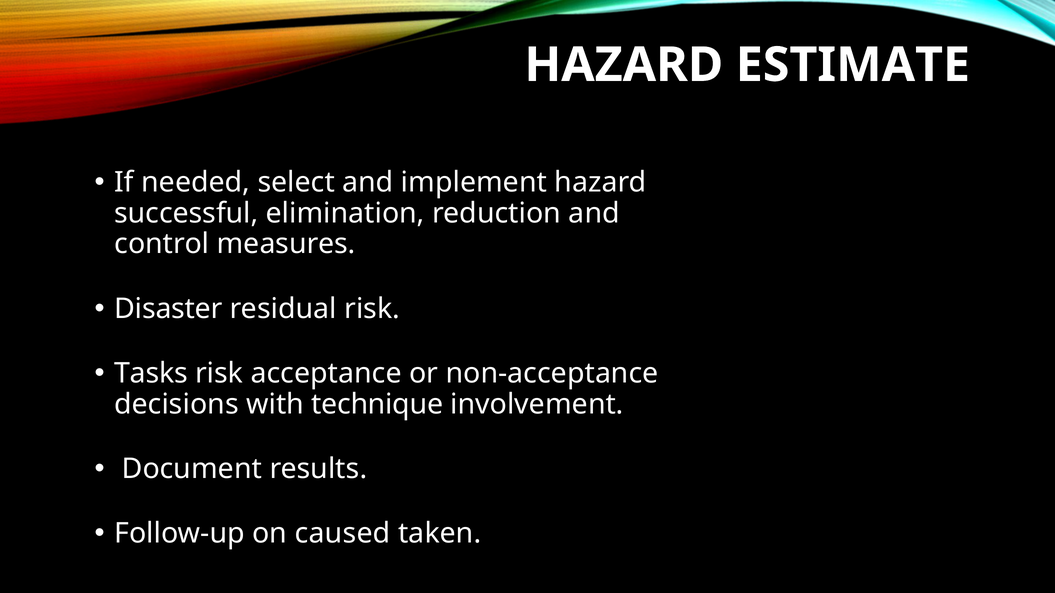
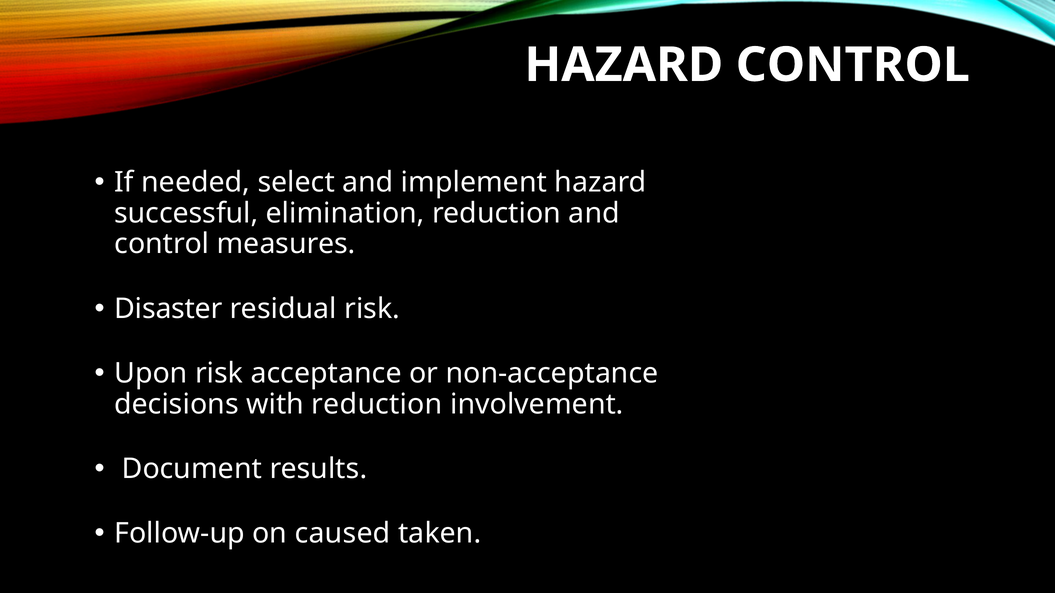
HAZARD ESTIMATE: ESTIMATE -> CONTROL (853, 65)
Tasks: Tasks -> Upon (151, 374)
with technique: technique -> reduction (377, 404)
